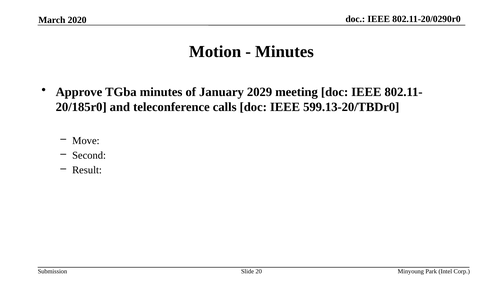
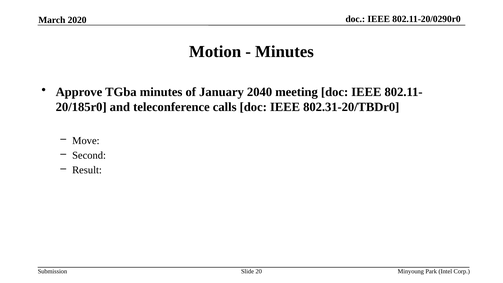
2029: 2029 -> 2040 (260, 92)
599.13-20/TBDr0: 599.13-20/TBDr0 -> 802.31-20/TBDr0 (351, 107)
